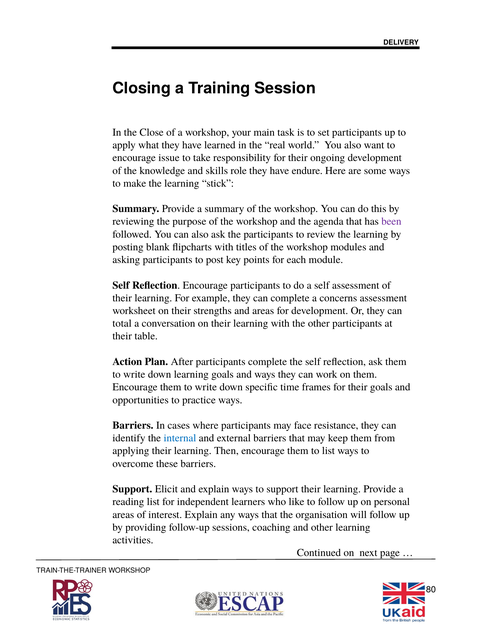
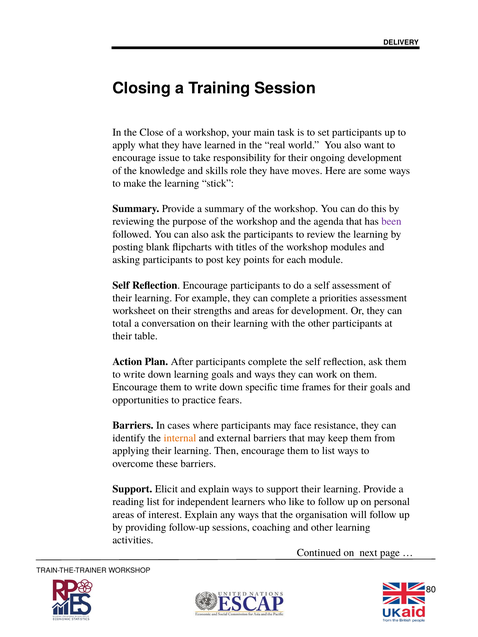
endure: endure -> moves (307, 171)
concerns: concerns -> priorities (338, 298)
practice ways: ways -> fears (230, 400)
internal colour: blue -> orange (180, 438)
